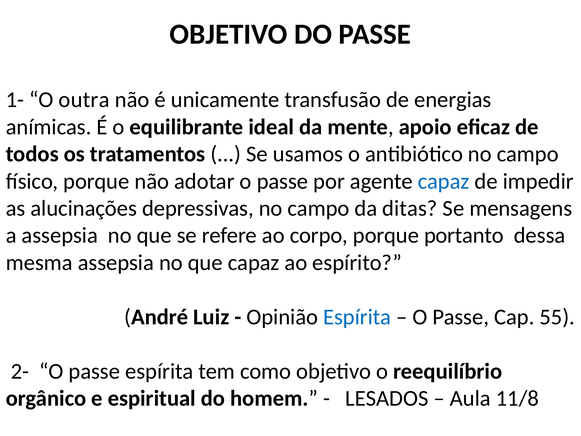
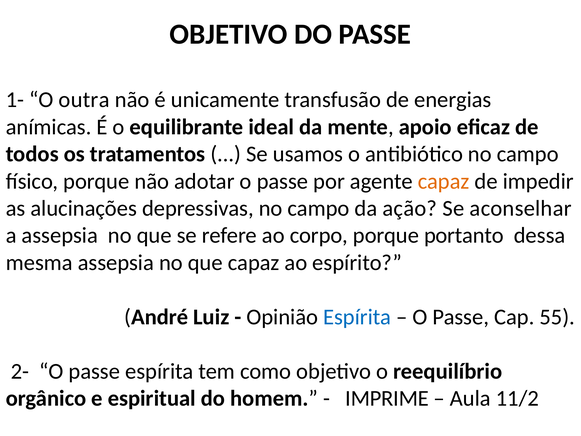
capaz colour: blue -> orange (444, 181)
ditas: ditas -> ação (410, 208)
mensagens: mensagens -> aconselhar (521, 208)
LESADOS: LESADOS -> IMPRIME (387, 398)
11/8: 11/8 -> 11/2 (517, 398)
